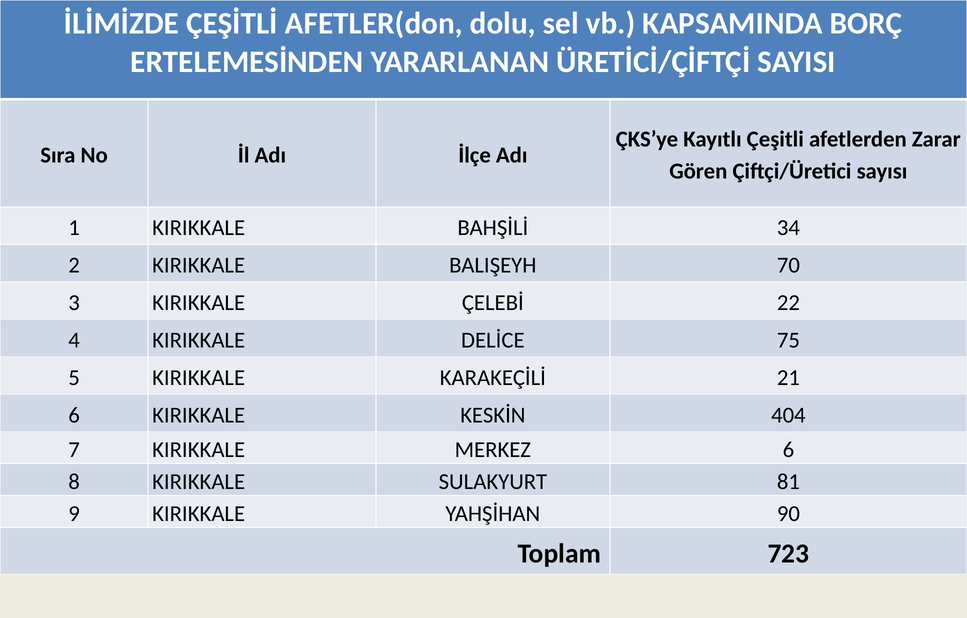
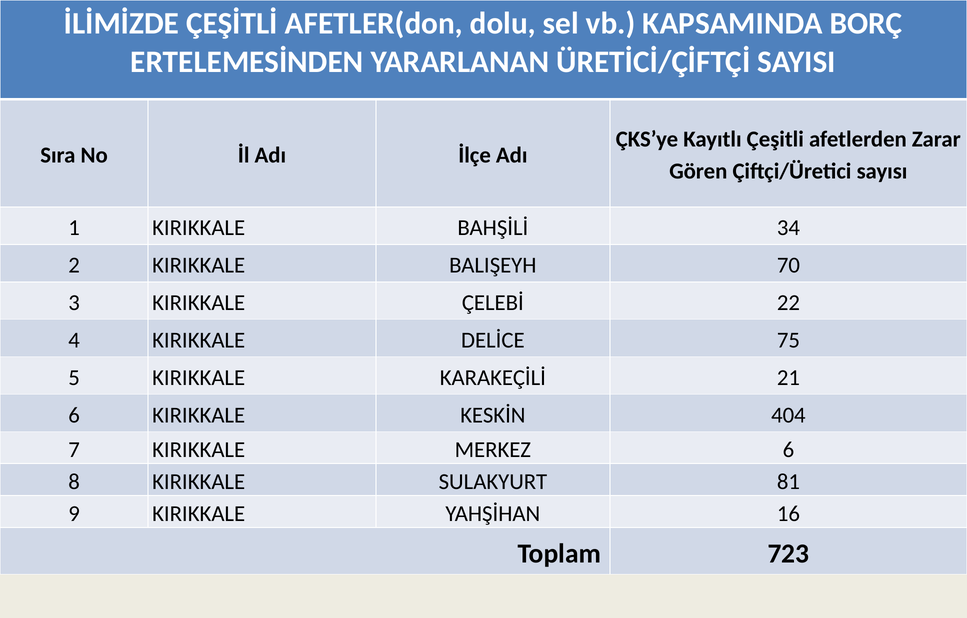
90: 90 -> 16 (788, 514)
